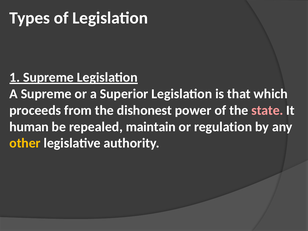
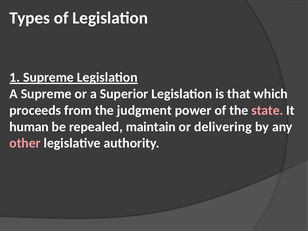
dishonest: dishonest -> judgment (144, 110)
regulation: regulation -> delivering (223, 127)
other colour: yellow -> pink (25, 143)
